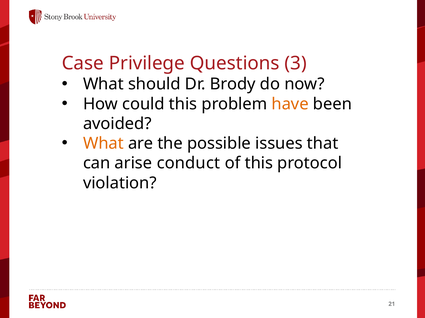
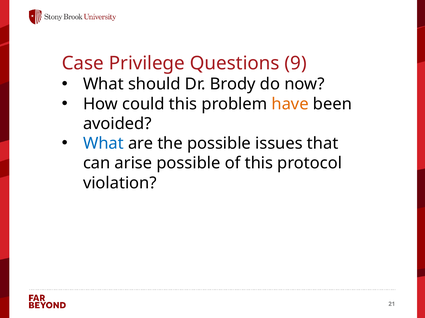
3: 3 -> 9 (296, 63)
What colour: orange -> blue (103, 144)
arise conduct: conduct -> possible (188, 164)
